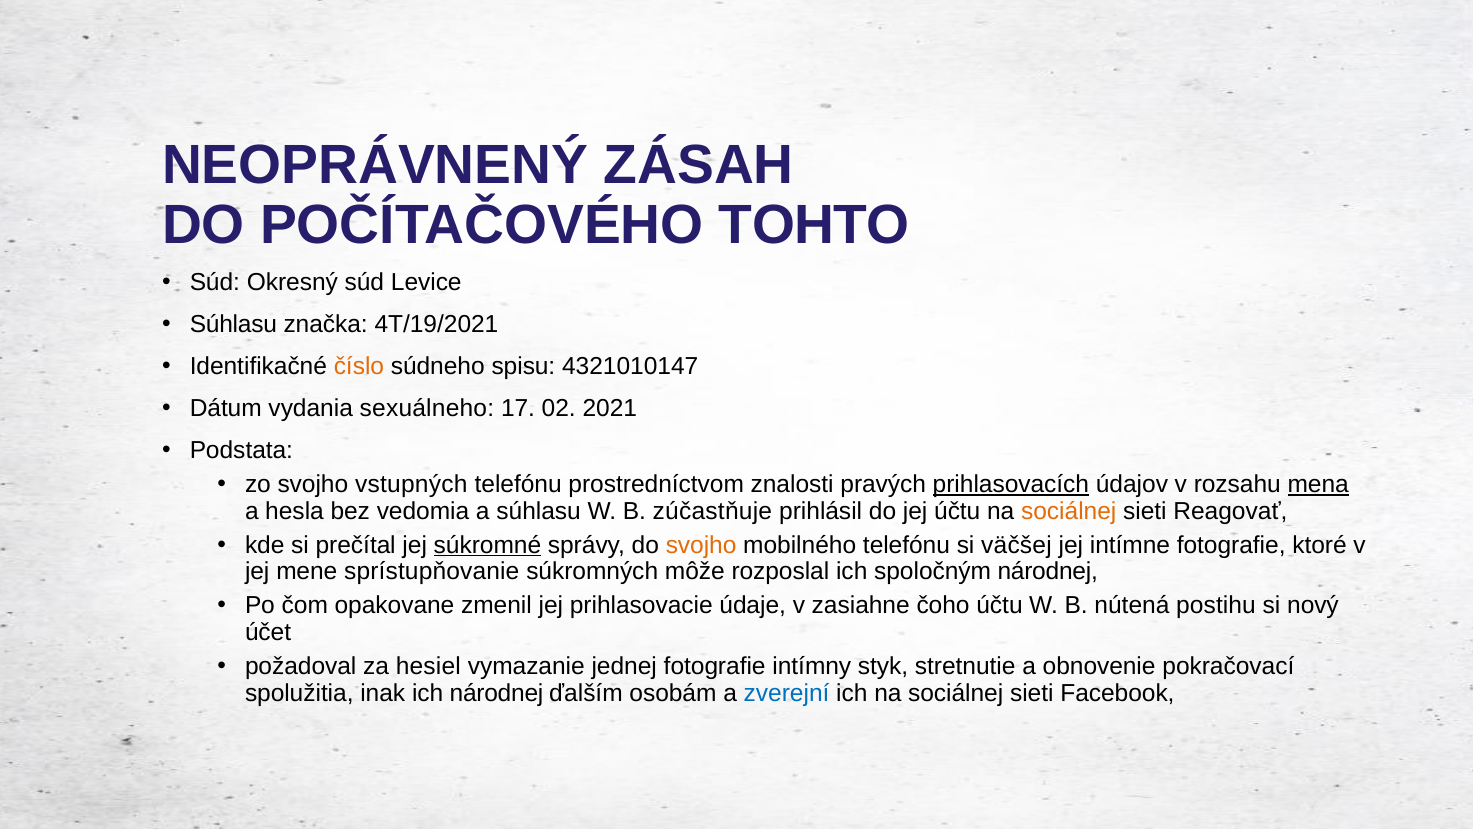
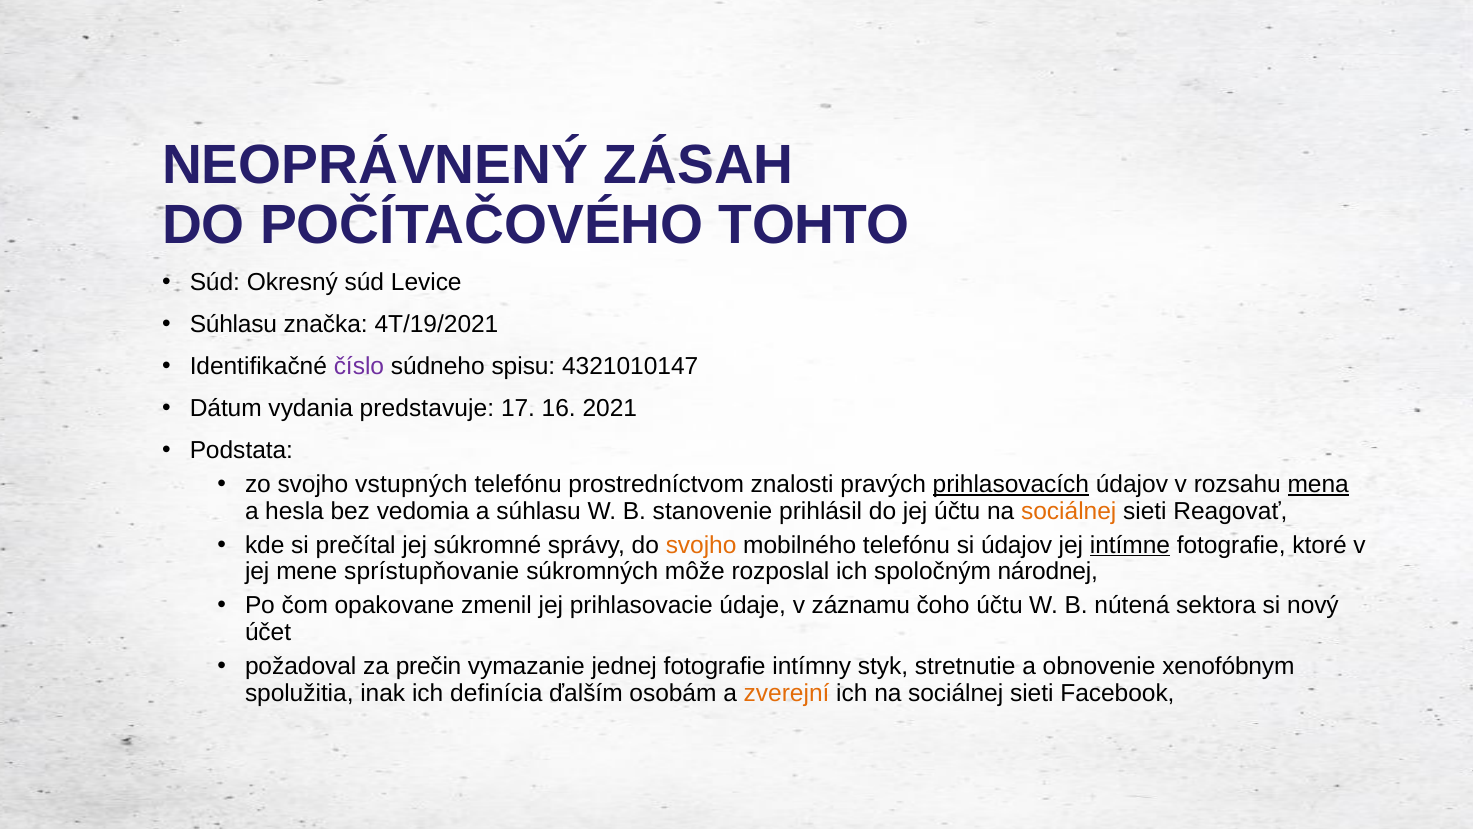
číslo colour: orange -> purple (359, 366)
sexuálneho: sexuálneho -> predstavuje (427, 408)
02: 02 -> 16 (559, 408)
zúčastňuje: zúčastňuje -> stanovenie (712, 511)
súkromné underline: present -> none (487, 545)
si väčšej: väčšej -> údajov (1017, 545)
intímne underline: none -> present (1130, 545)
zasiahne: zasiahne -> záznamu (861, 605)
postihu: postihu -> sektora (1216, 605)
hesiel: hesiel -> prečin (429, 666)
pokračovací: pokračovací -> xenofóbnym (1228, 666)
ich národnej: národnej -> definícia (496, 693)
zverejní colour: blue -> orange (787, 693)
